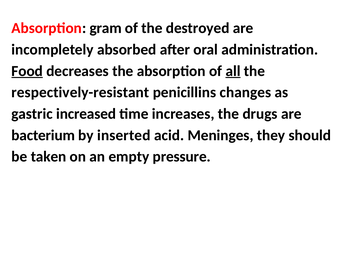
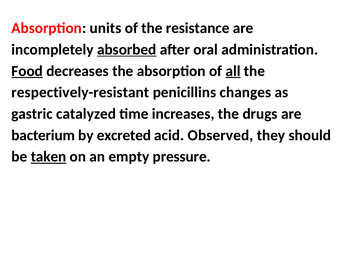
gram: gram -> units (106, 28)
destroyed: destroyed -> resistance (198, 28)
absorbed underline: none -> present (127, 49)
increased: increased -> catalyzed (86, 113)
inserted: inserted -> excreted (124, 135)
Meninges: Meninges -> Observed (220, 135)
taken underline: none -> present (49, 156)
